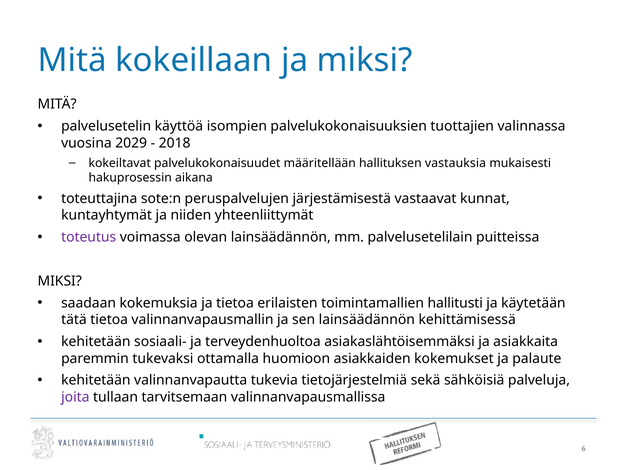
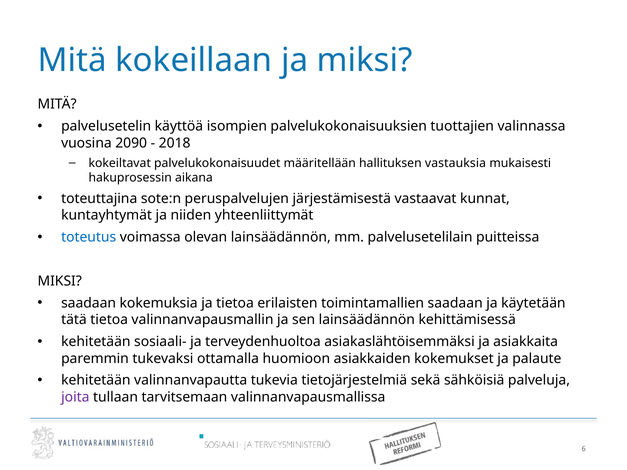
2029: 2029 -> 2090 (131, 143)
toteutus colour: purple -> blue (89, 237)
toimintamallien hallitusti: hallitusti -> saadaan (455, 303)
